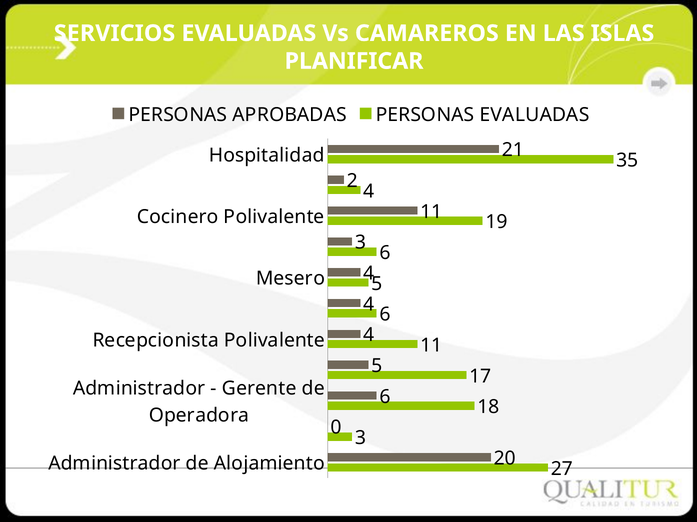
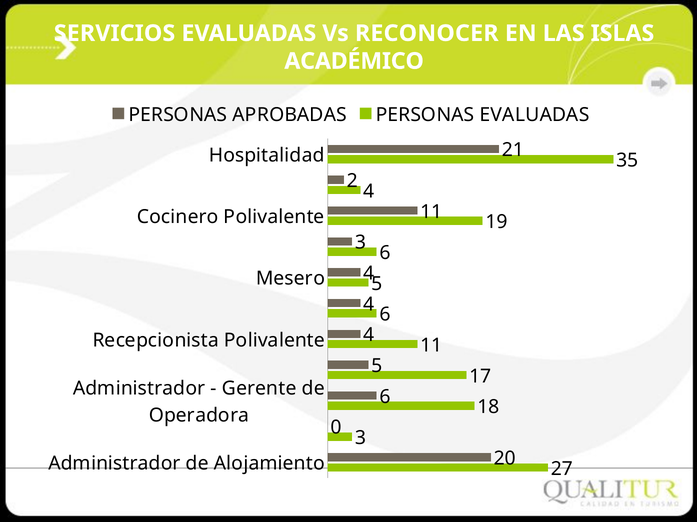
CAMAREROS: CAMAREROS -> RECONOCER (427, 33)
PLANIFICAR: PLANIFICAR -> ACADÉMICO (354, 61)
